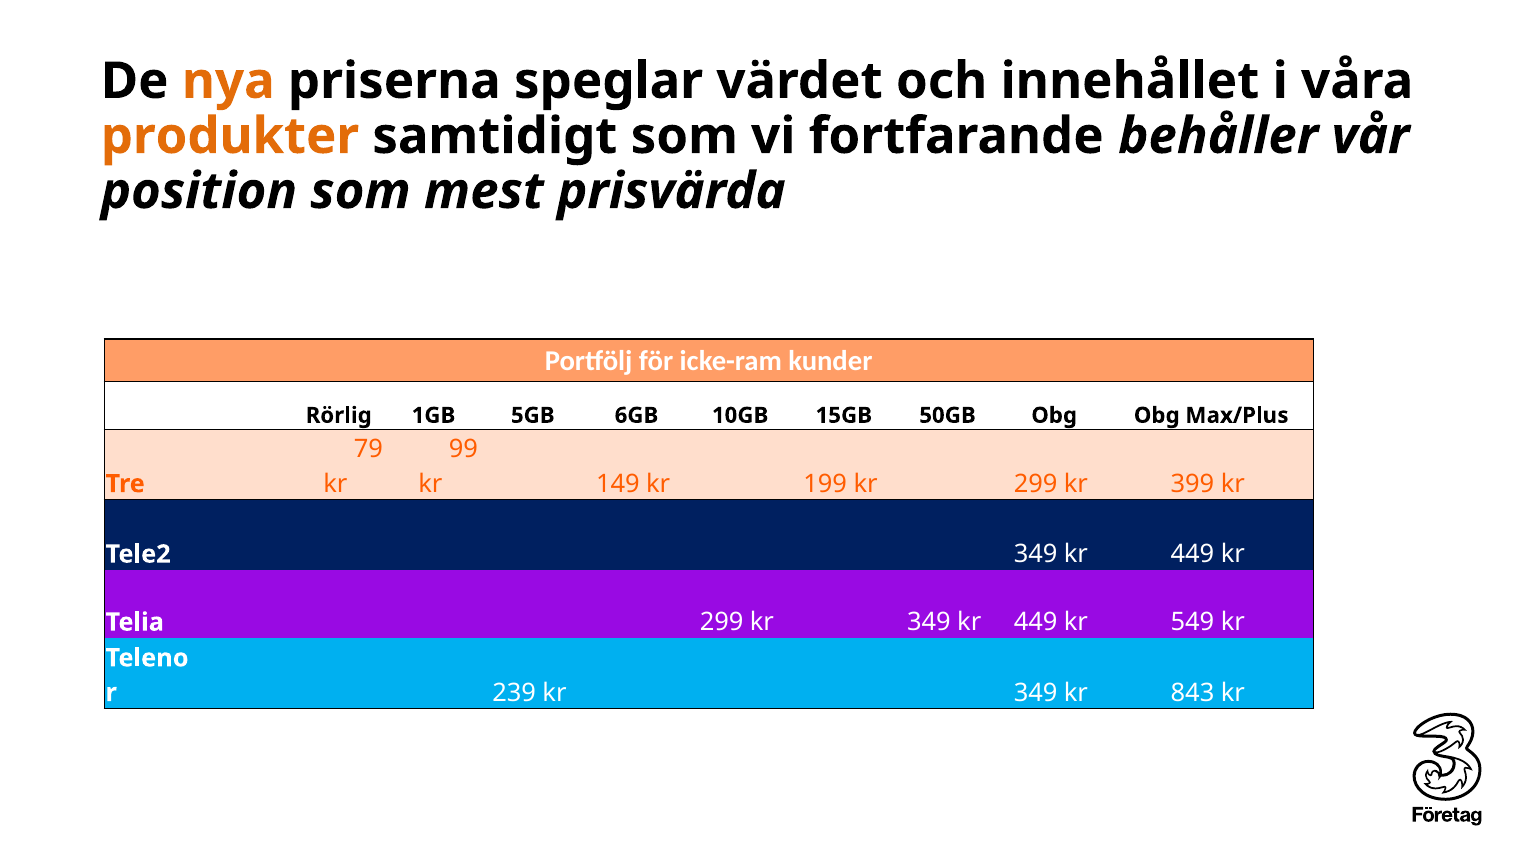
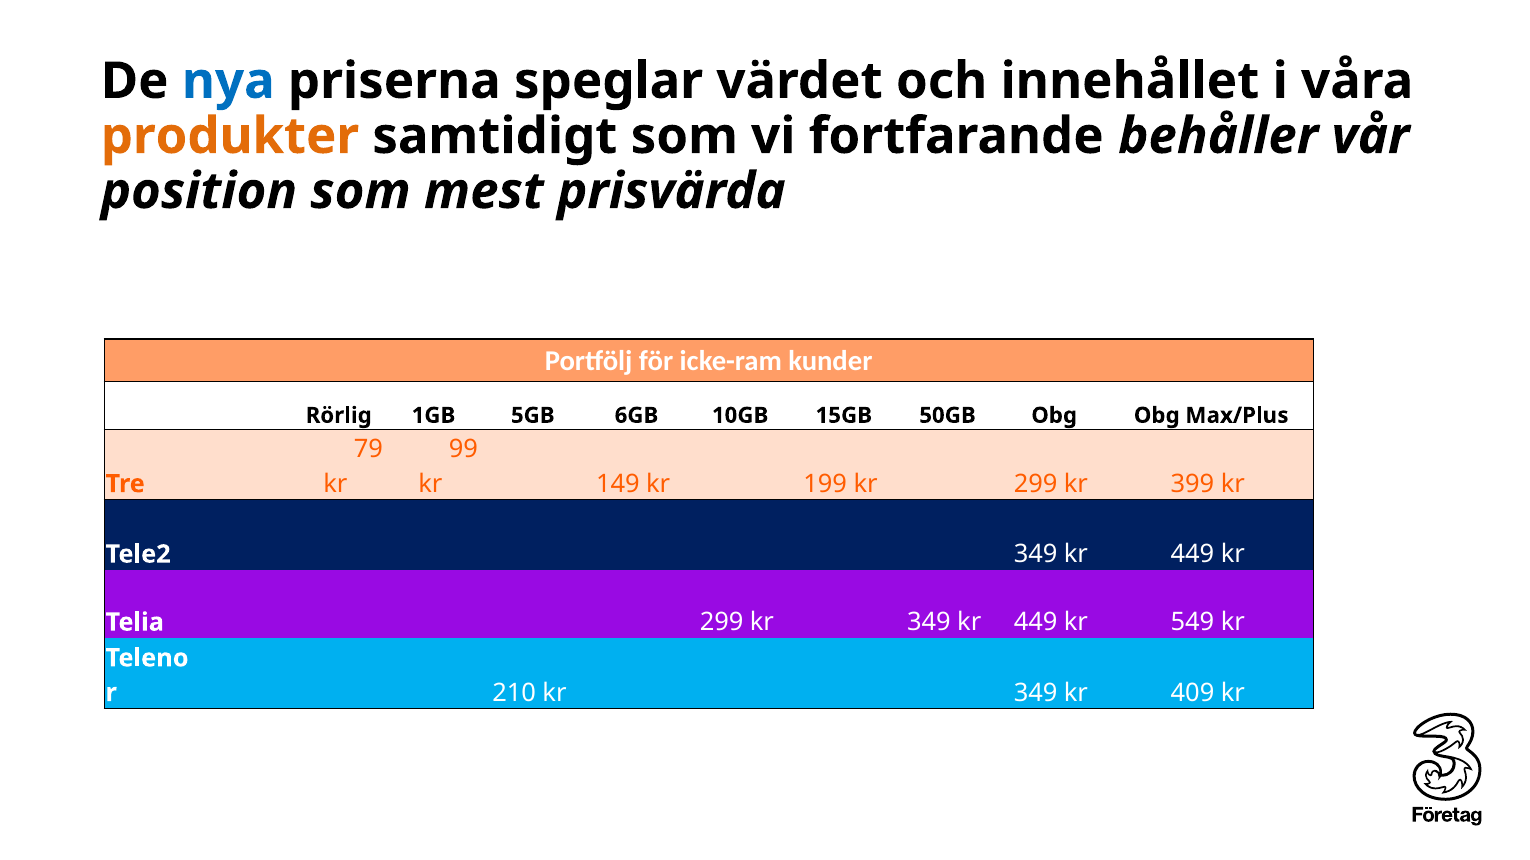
nya colour: orange -> blue (228, 81)
239: 239 -> 210 (514, 693)
843: 843 -> 409 (1193, 693)
